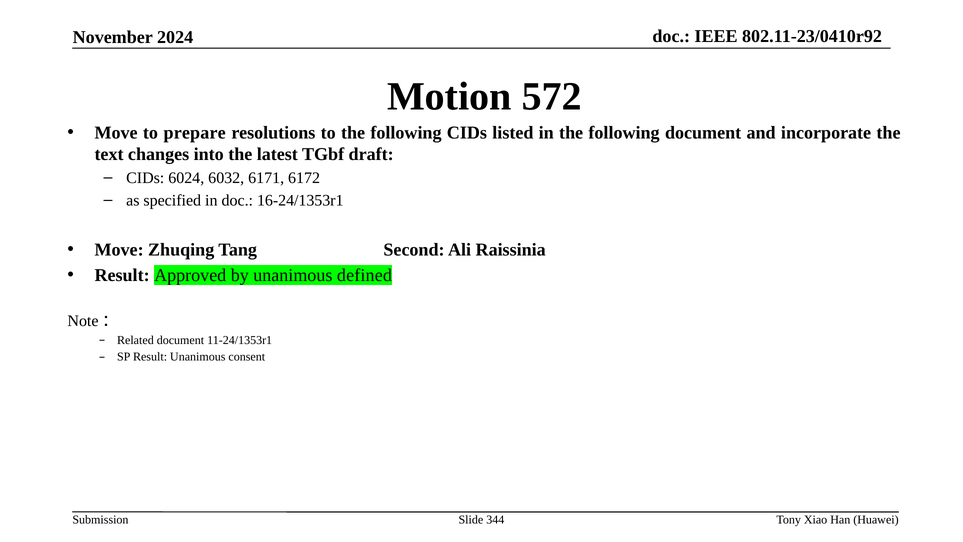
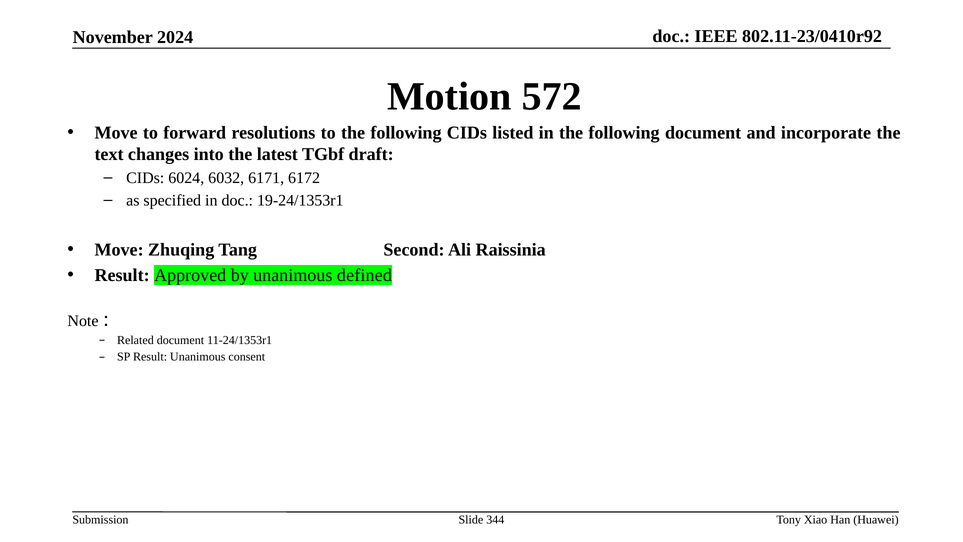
prepare: prepare -> forward (195, 133)
16-24/1353r1: 16-24/1353r1 -> 19-24/1353r1 (300, 200)
